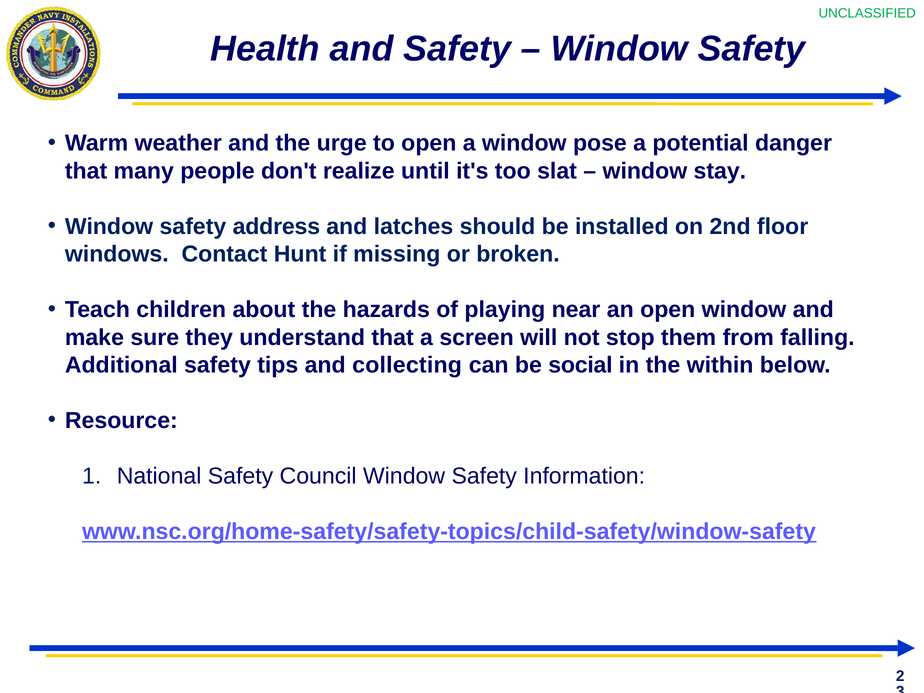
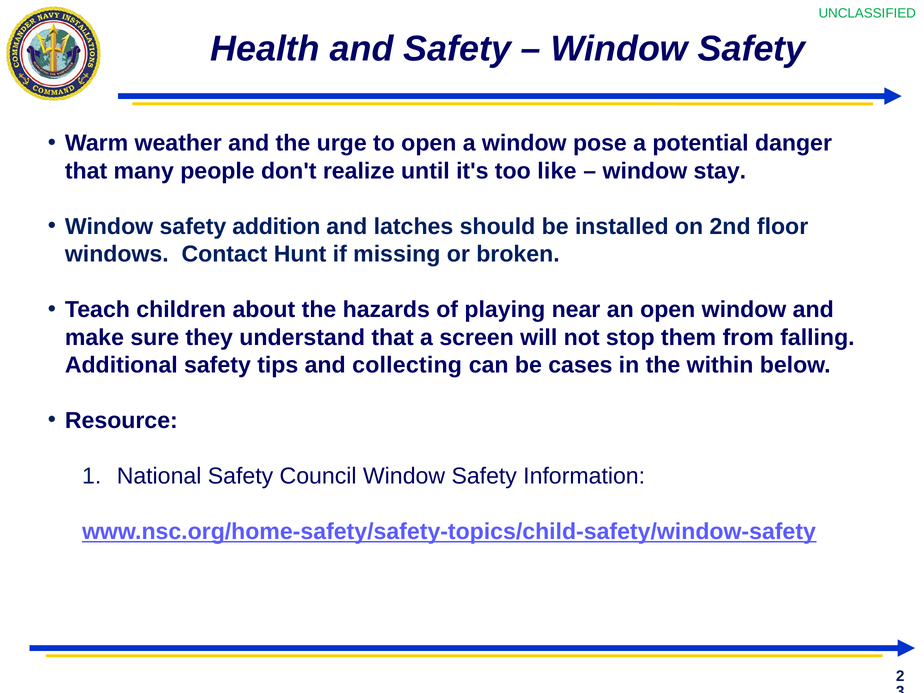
slat: slat -> like (557, 171)
address: address -> addition (276, 227)
social: social -> cases (580, 365)
